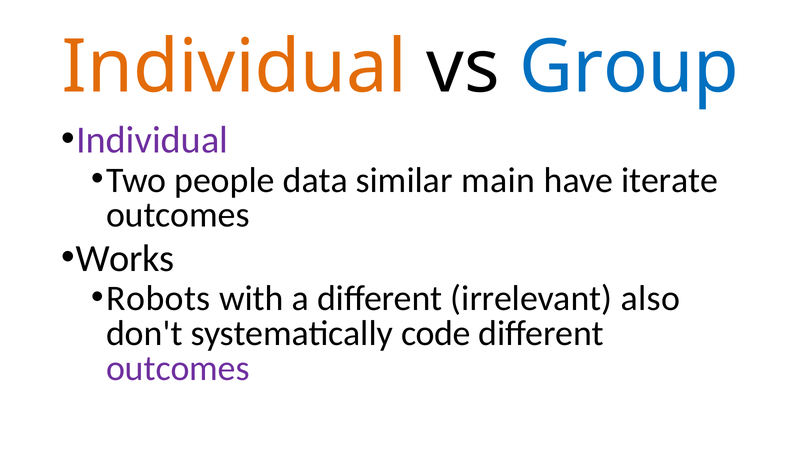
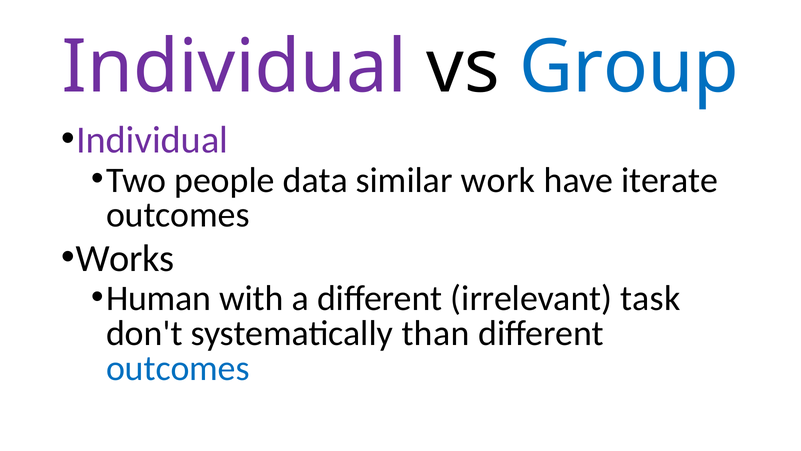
Individual colour: orange -> purple (235, 67)
main: main -> work (498, 180)
Robots: Robots -> Human (159, 298)
also: also -> task (650, 298)
code: code -> than (436, 333)
outcomes colour: purple -> blue (178, 368)
